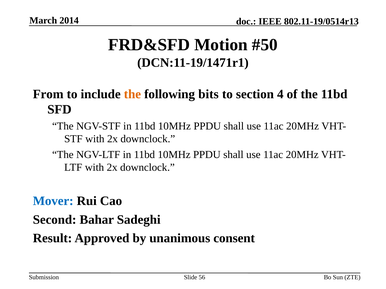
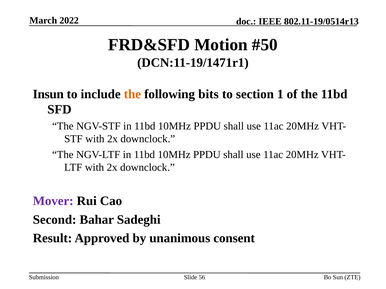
2014: 2014 -> 2022 (69, 20)
From: From -> Insun (48, 94)
4: 4 -> 1 (280, 94)
Mover colour: blue -> purple (53, 201)
